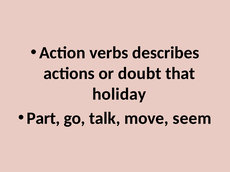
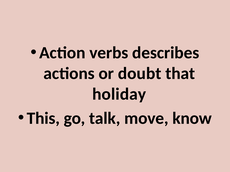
Part: Part -> This (43, 119)
seem: seem -> know (192, 119)
